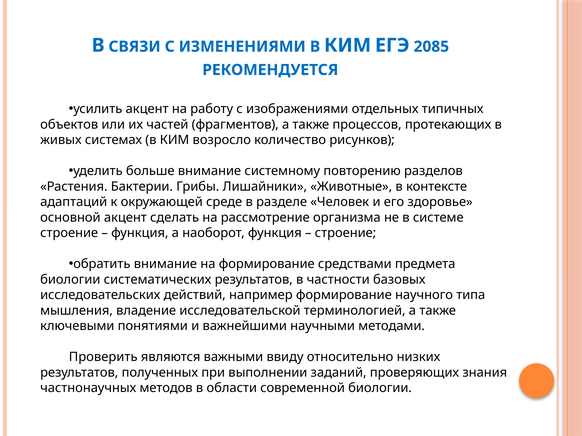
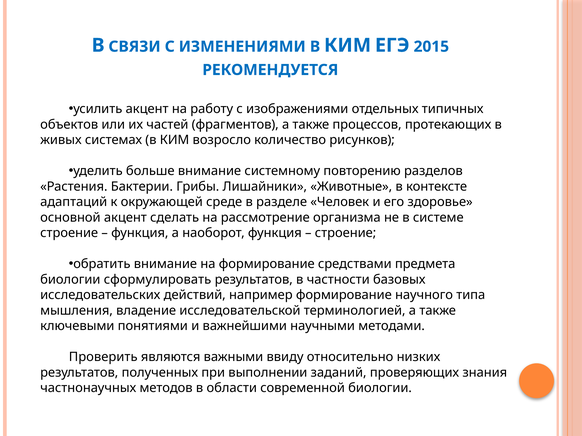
2085: 2085 -> 2015 (431, 47)
систематических: систематических -> сформулировать (158, 280)
